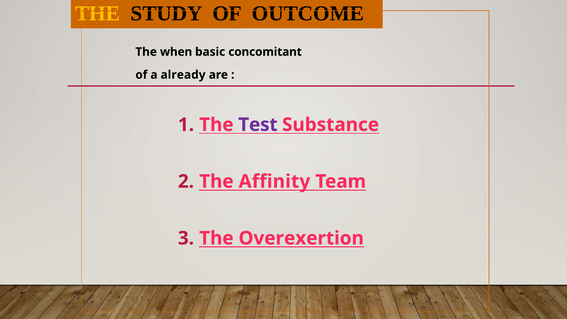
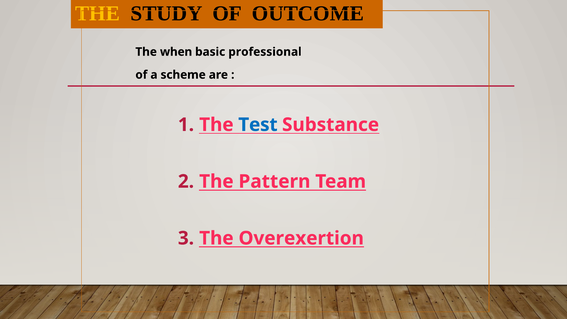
concomitant: concomitant -> professional (265, 52)
already: already -> scheme (183, 75)
Test colour: purple -> blue (258, 125)
Affinity: Affinity -> Pattern (274, 181)
